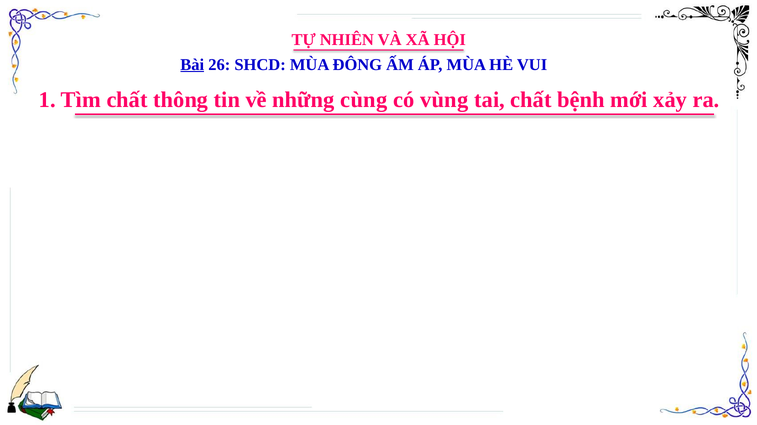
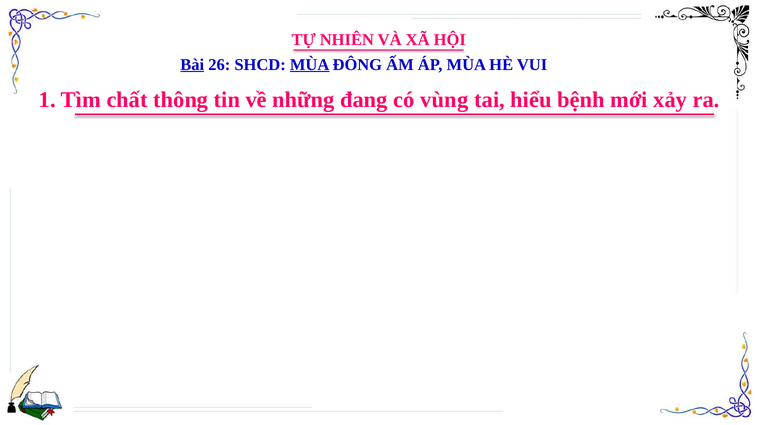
MÙA underline: none -> present (310, 65)
cùng: cùng -> đang (364, 100)
tai chất: chất -> hiểu (531, 100)
